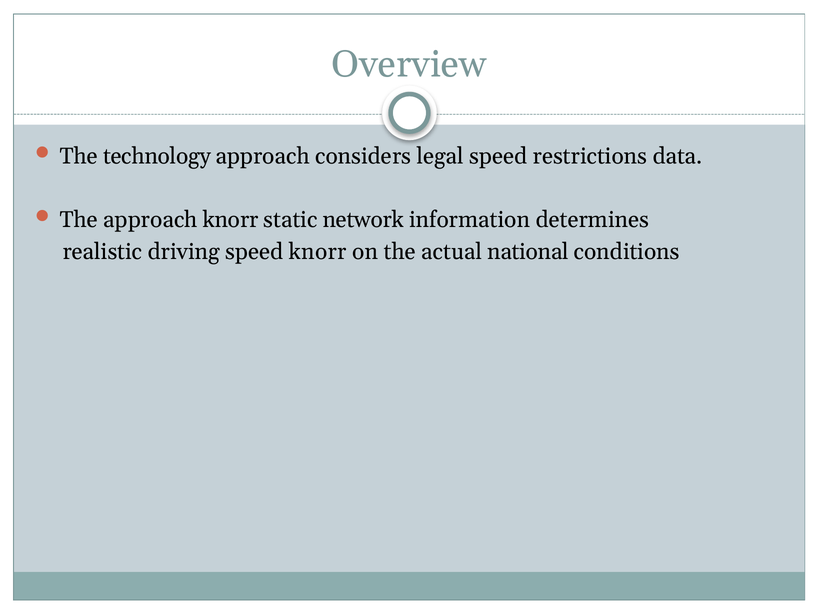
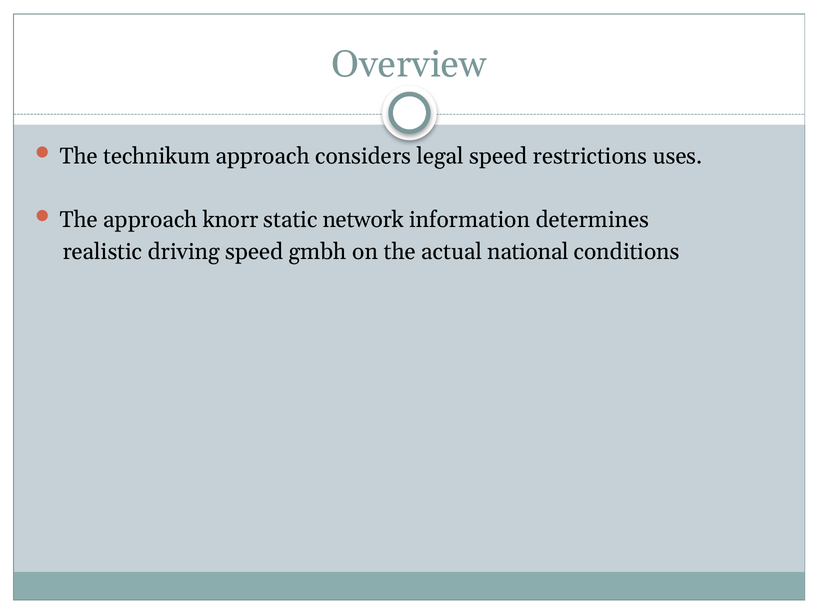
technology: technology -> technikum (157, 156)
data: data -> uses (678, 156)
speed knorr: knorr -> gmbh (318, 252)
